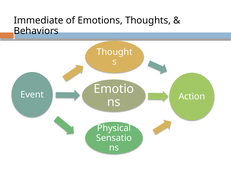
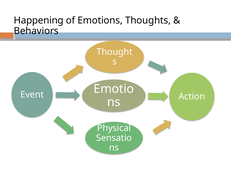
Immediate: Immediate -> Happening (39, 20)
